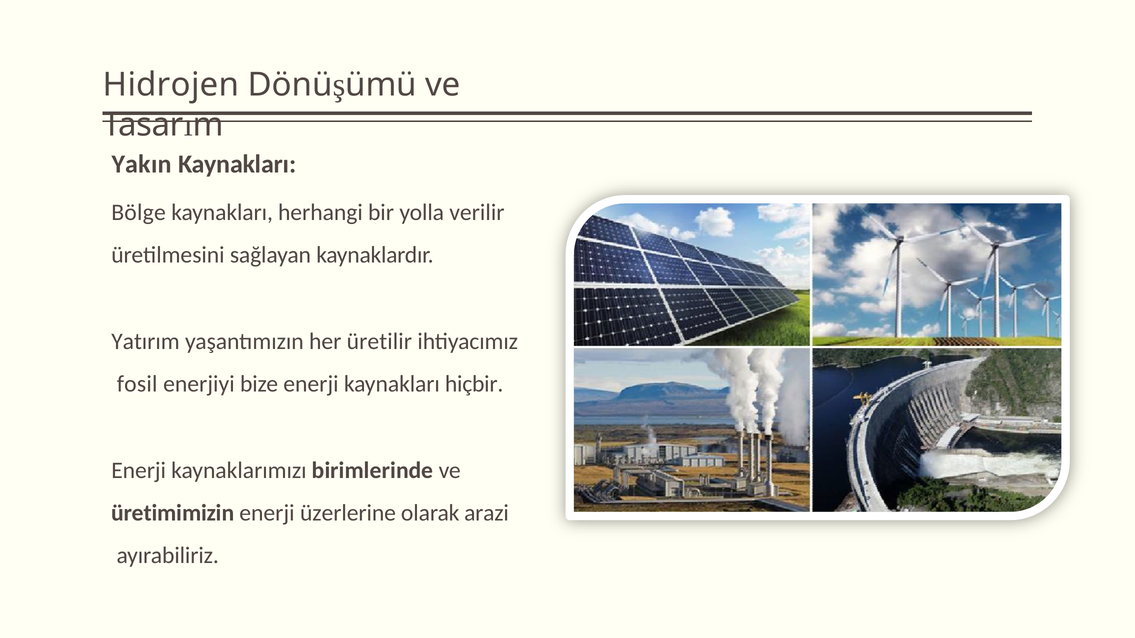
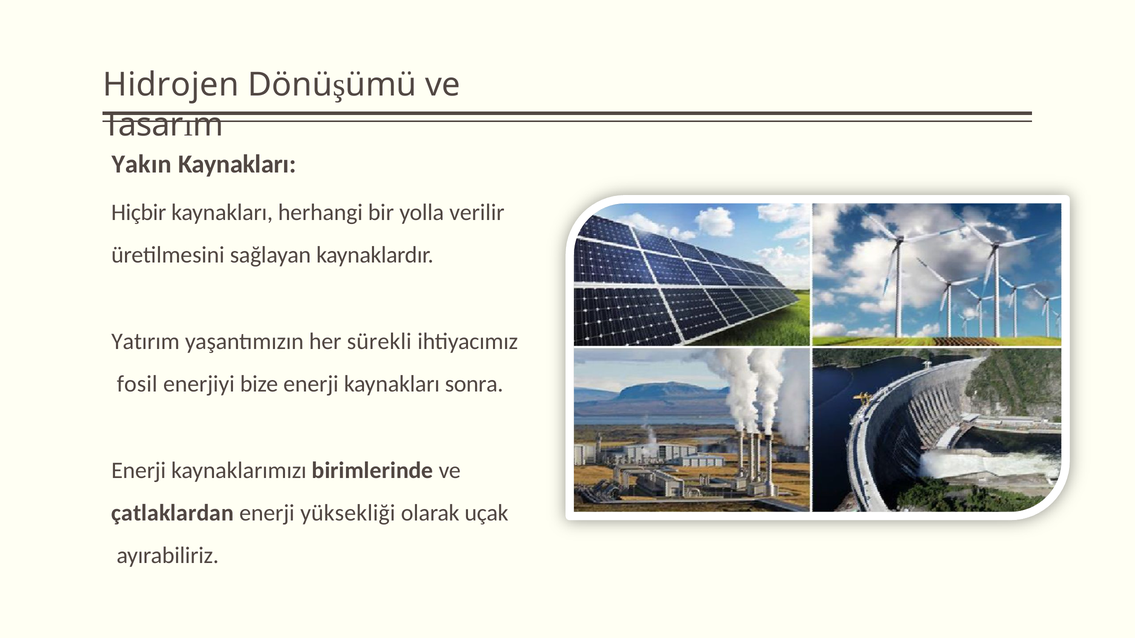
Bölge: Bölge -> Hiçbir (139, 213)
üretilir: üretilir -> sürekli (379, 342)
hiçbir: hiçbir -> sonra (474, 384)
üretimimizin: üretimimizin -> çatlaklardan (173, 513)
üzerlerine: üzerlerine -> yüksekliği (348, 513)
arazi: arazi -> uçak (487, 513)
